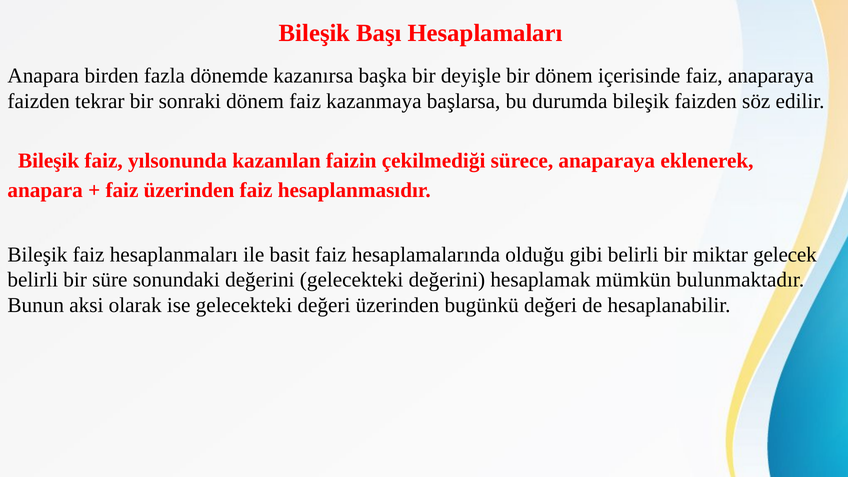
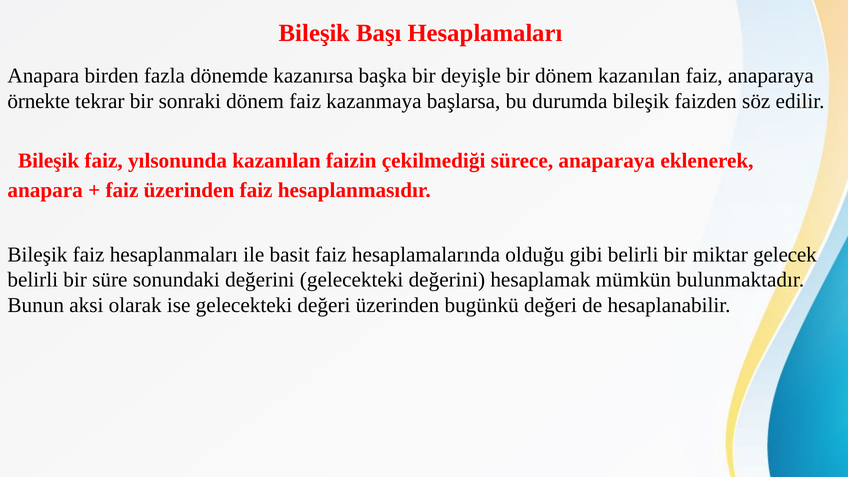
dönem içerisinde: içerisinde -> kazanılan (639, 76)
faizden: faizden -> örnekte (39, 101)
